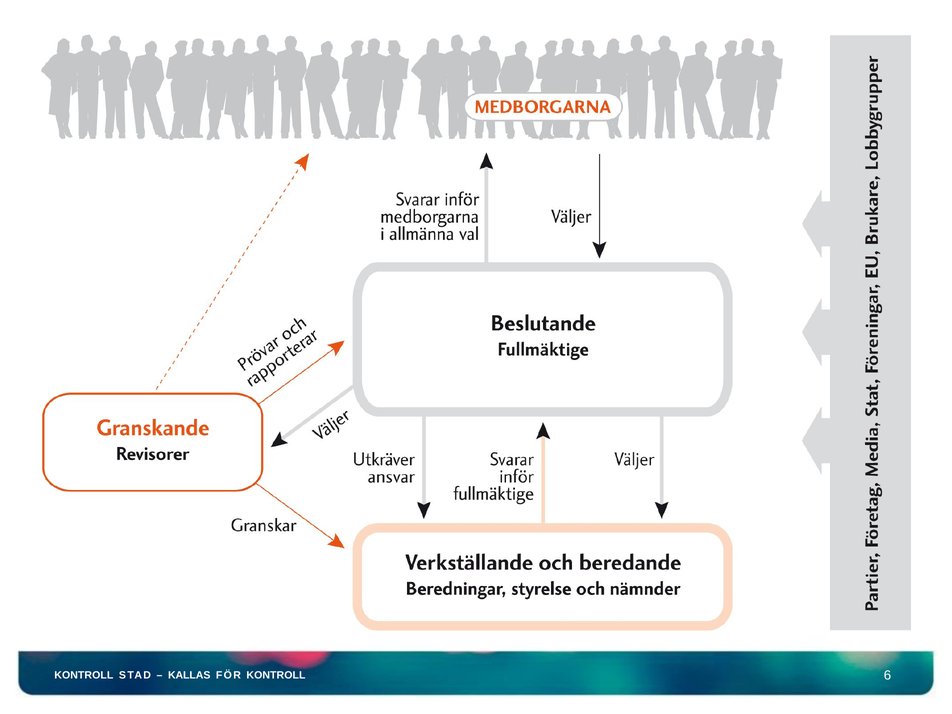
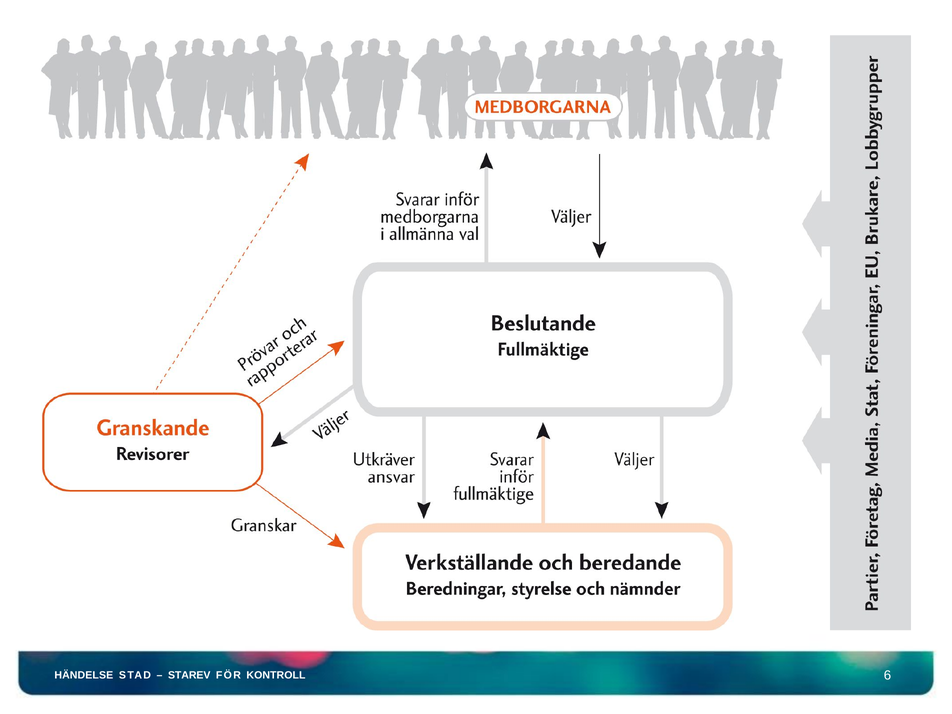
KONTROLL: KONTROLL -> HÄNDELSE (84, 675)
KALLAS: KALLAS -> STAREV (189, 675)
